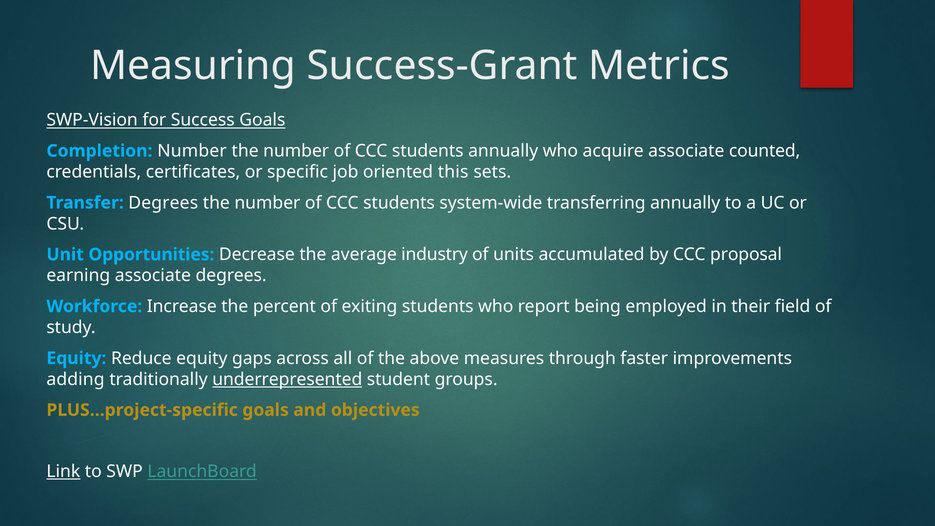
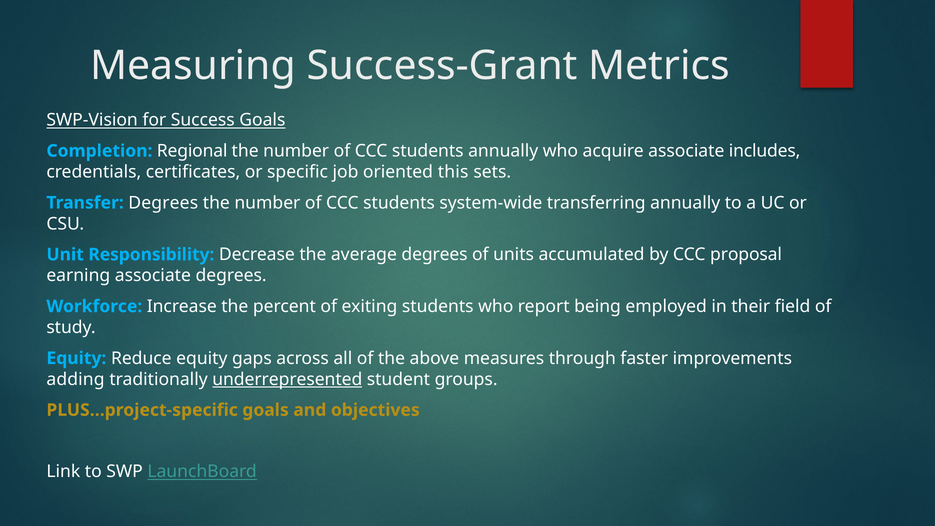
Completion Number: Number -> Regional (192, 151)
counted: counted -> includes (765, 151)
Opportunities: Opportunities -> Responsibility (151, 255)
average industry: industry -> degrees (435, 255)
Link underline: present -> none (63, 472)
